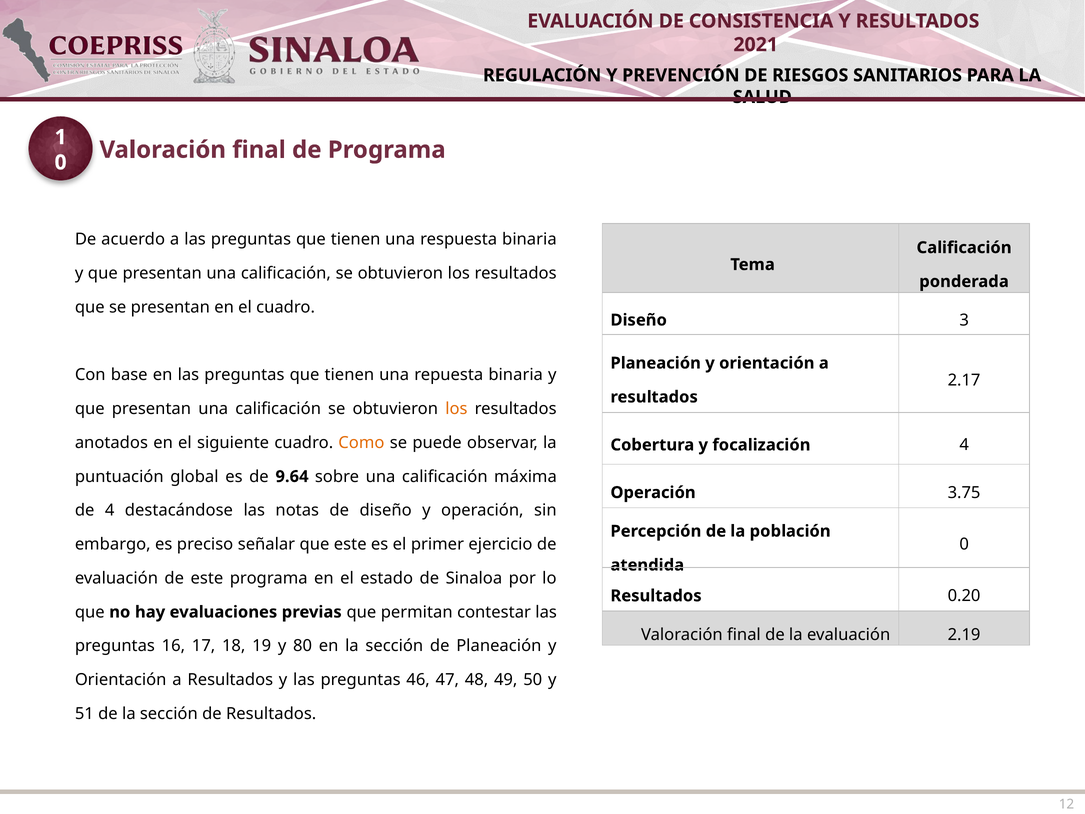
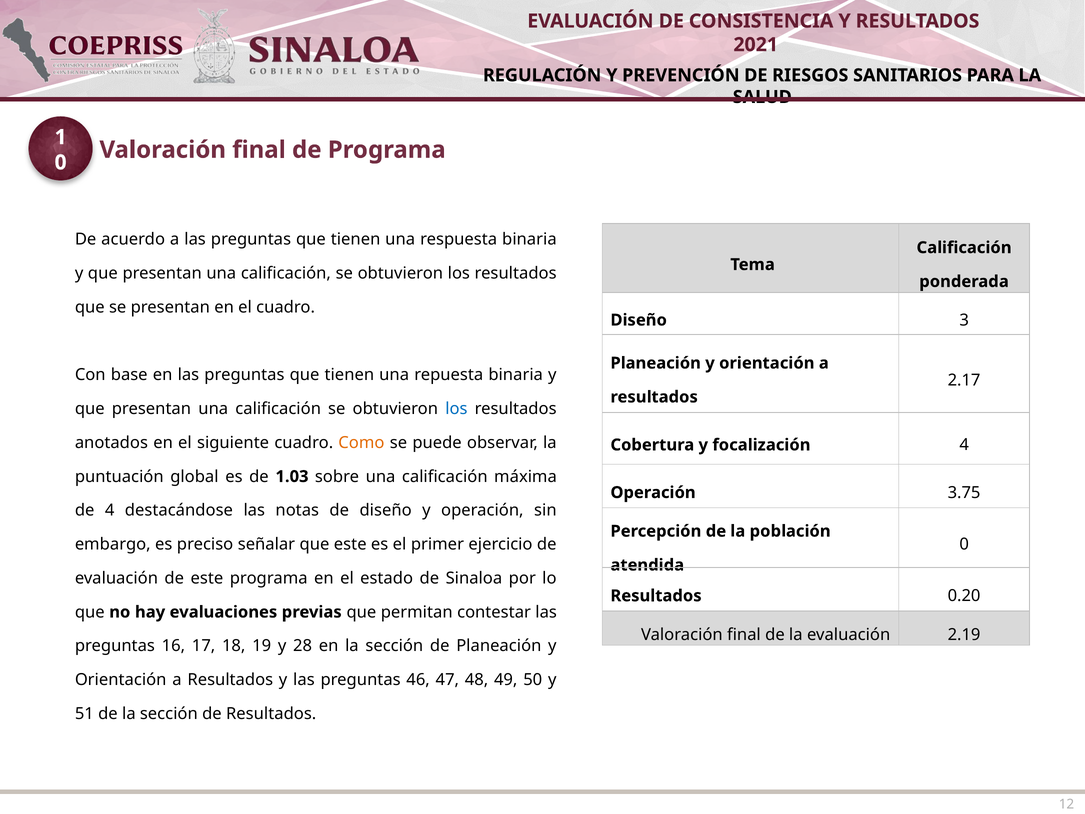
los colour: orange -> blue (456, 409)
9.64: 9.64 -> 1.03 (292, 476)
80: 80 -> 28 (303, 646)
